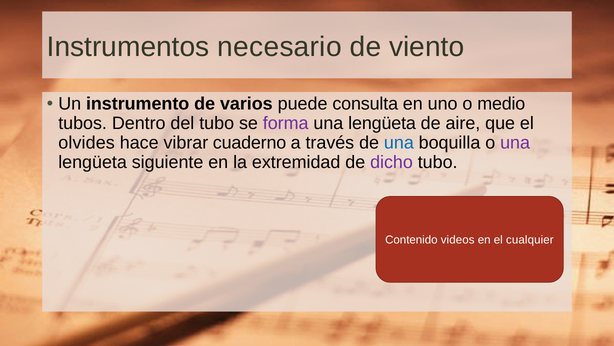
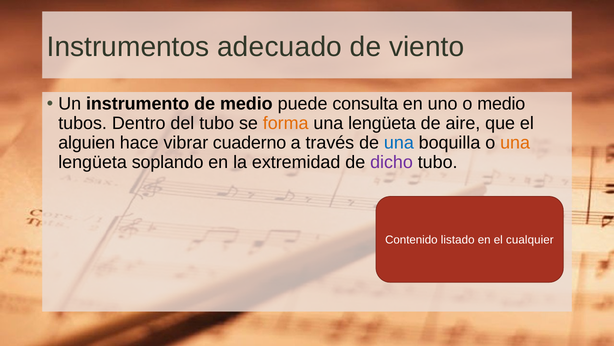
necesario: necesario -> adecuado (280, 47)
de varios: varios -> medio (246, 104)
forma colour: purple -> orange (286, 123)
olvides: olvides -> alguien (87, 142)
una colour: purple -> orange (515, 142)
siguiente: siguiente -> soplando (168, 162)
videos: videos -> listado (458, 240)
